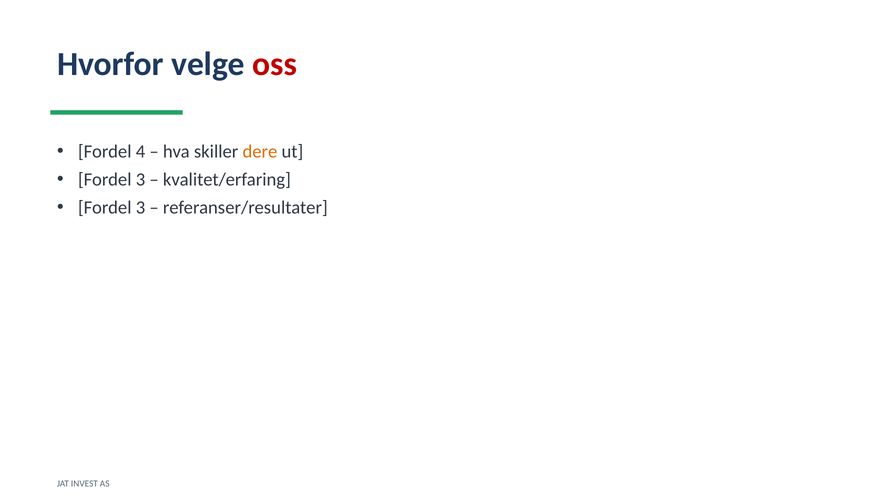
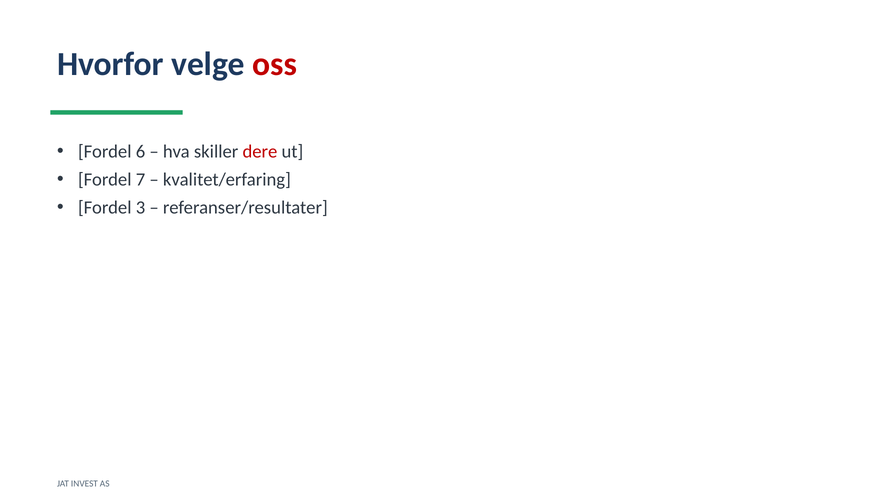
4: 4 -> 6 (141, 152)
dere colour: orange -> red (260, 152)
3: 3 -> 7 (141, 180)
